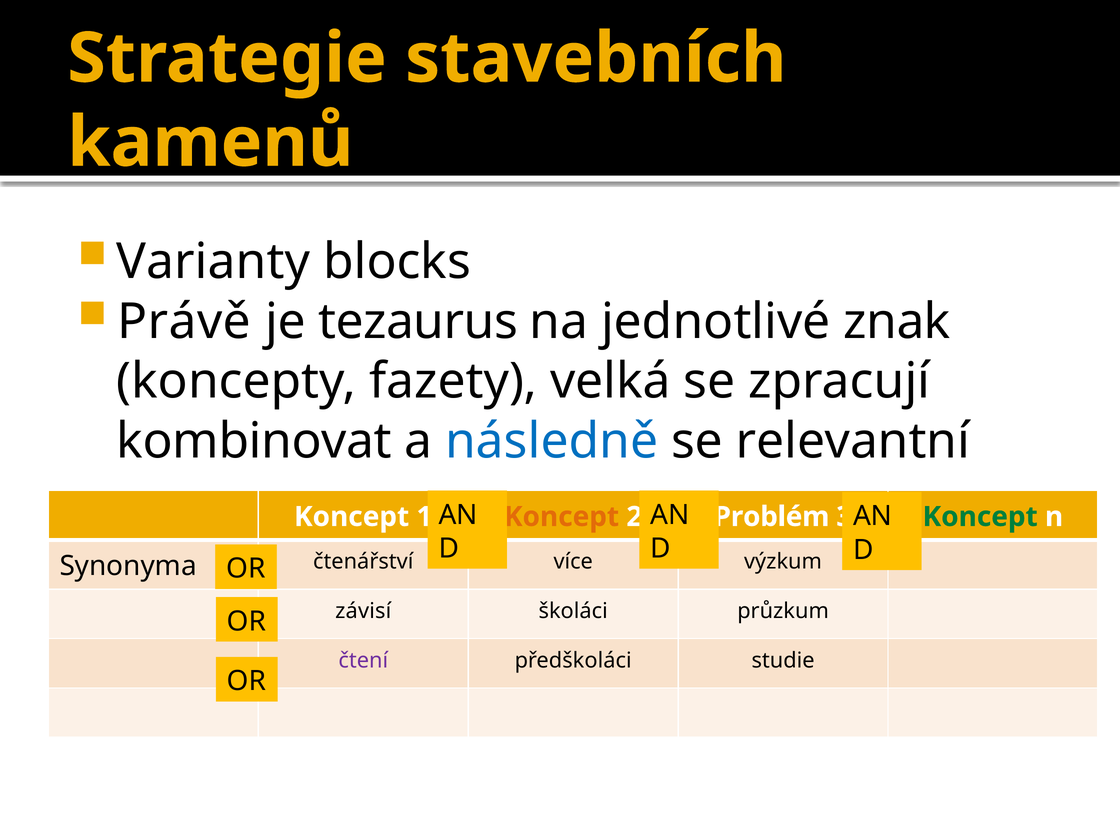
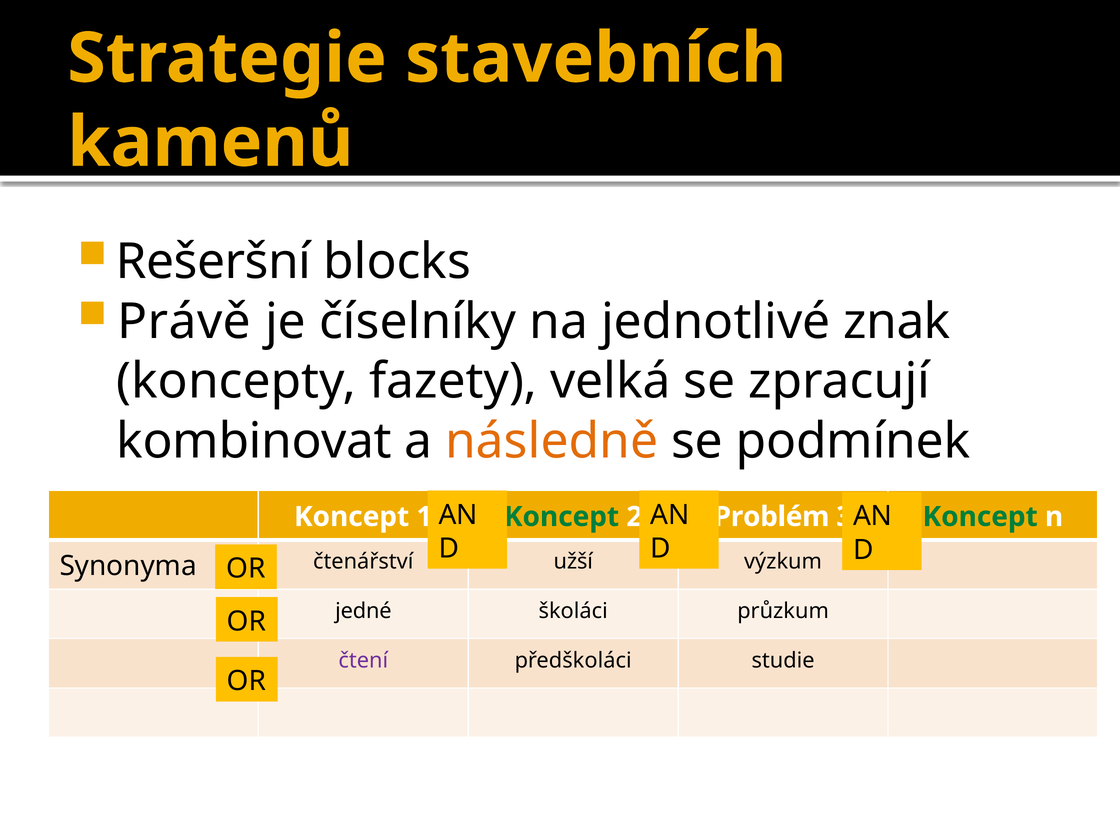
Varianty: Varianty -> Rešeršní (213, 262)
tezaurus: tezaurus -> číselníky (418, 322)
následně colour: blue -> orange (552, 441)
relevantní: relevantní -> podmínek (853, 441)
Koncept colour: orange -> green (562, 517)
více: více -> užší (573, 562)
závisí: závisí -> jedné (363, 611)
